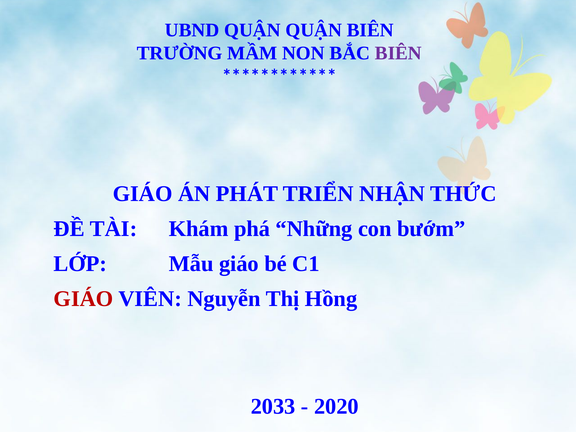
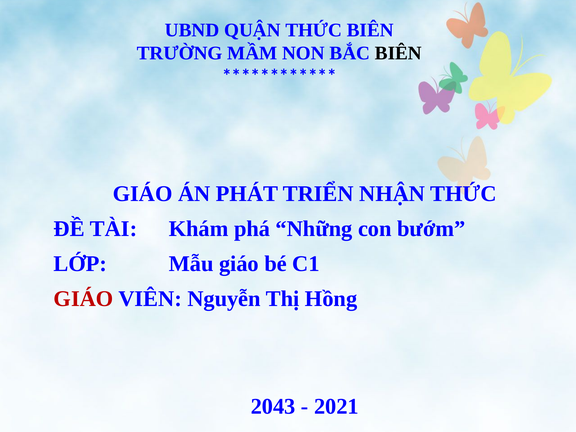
QUẬN QUẬN: QUẬN -> THỨC (314, 30)
BIÊN colour: purple -> black (398, 53)
2033: 2033 -> 2043 (273, 406)
2020: 2020 -> 2021 (336, 406)
